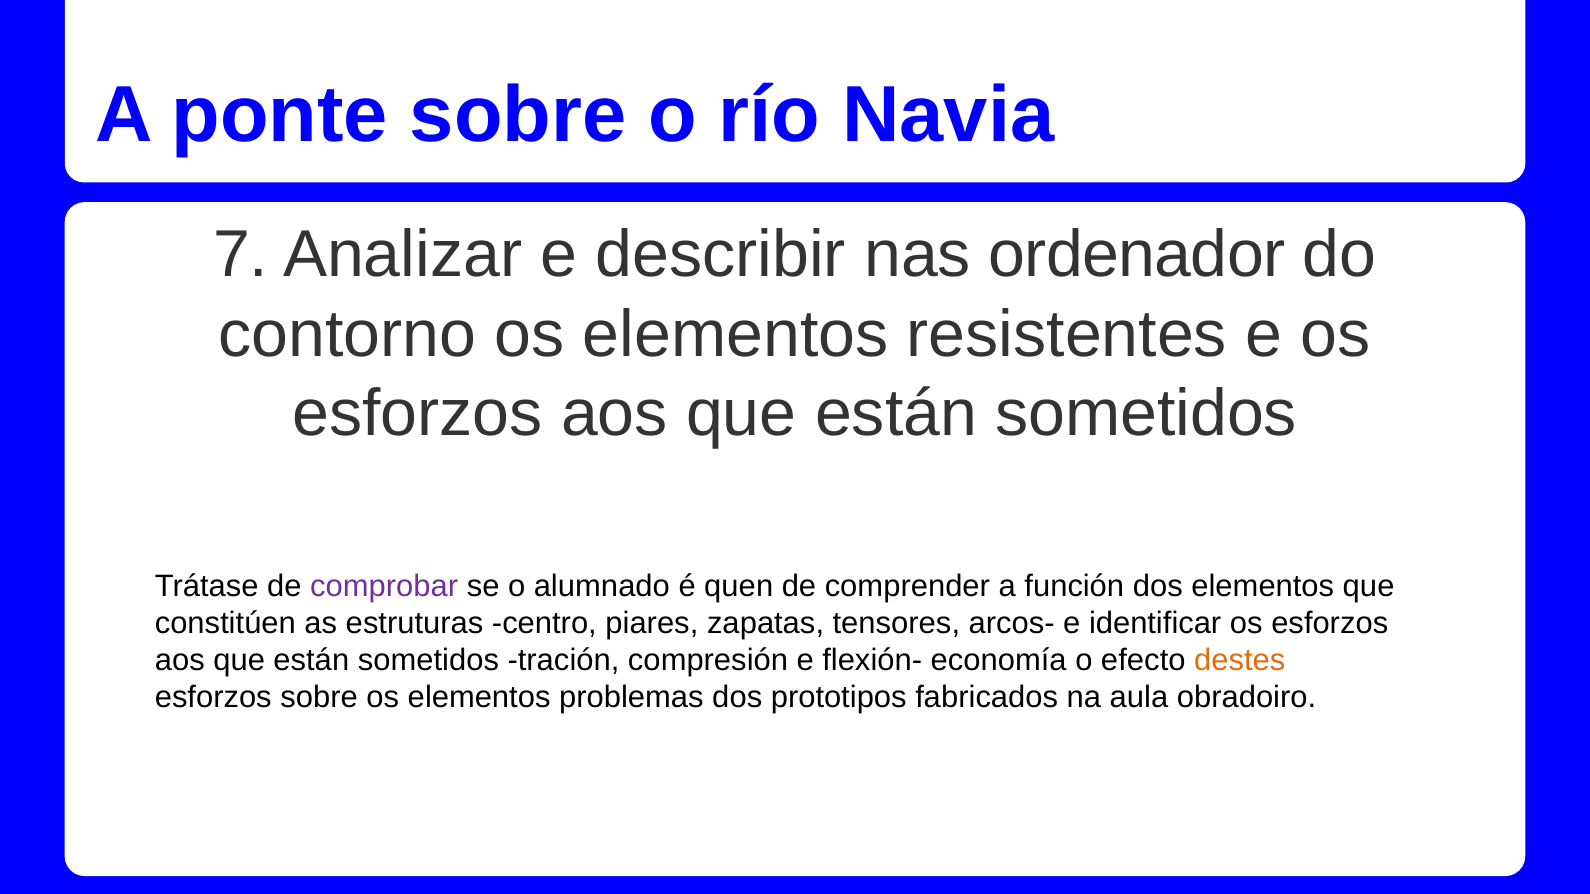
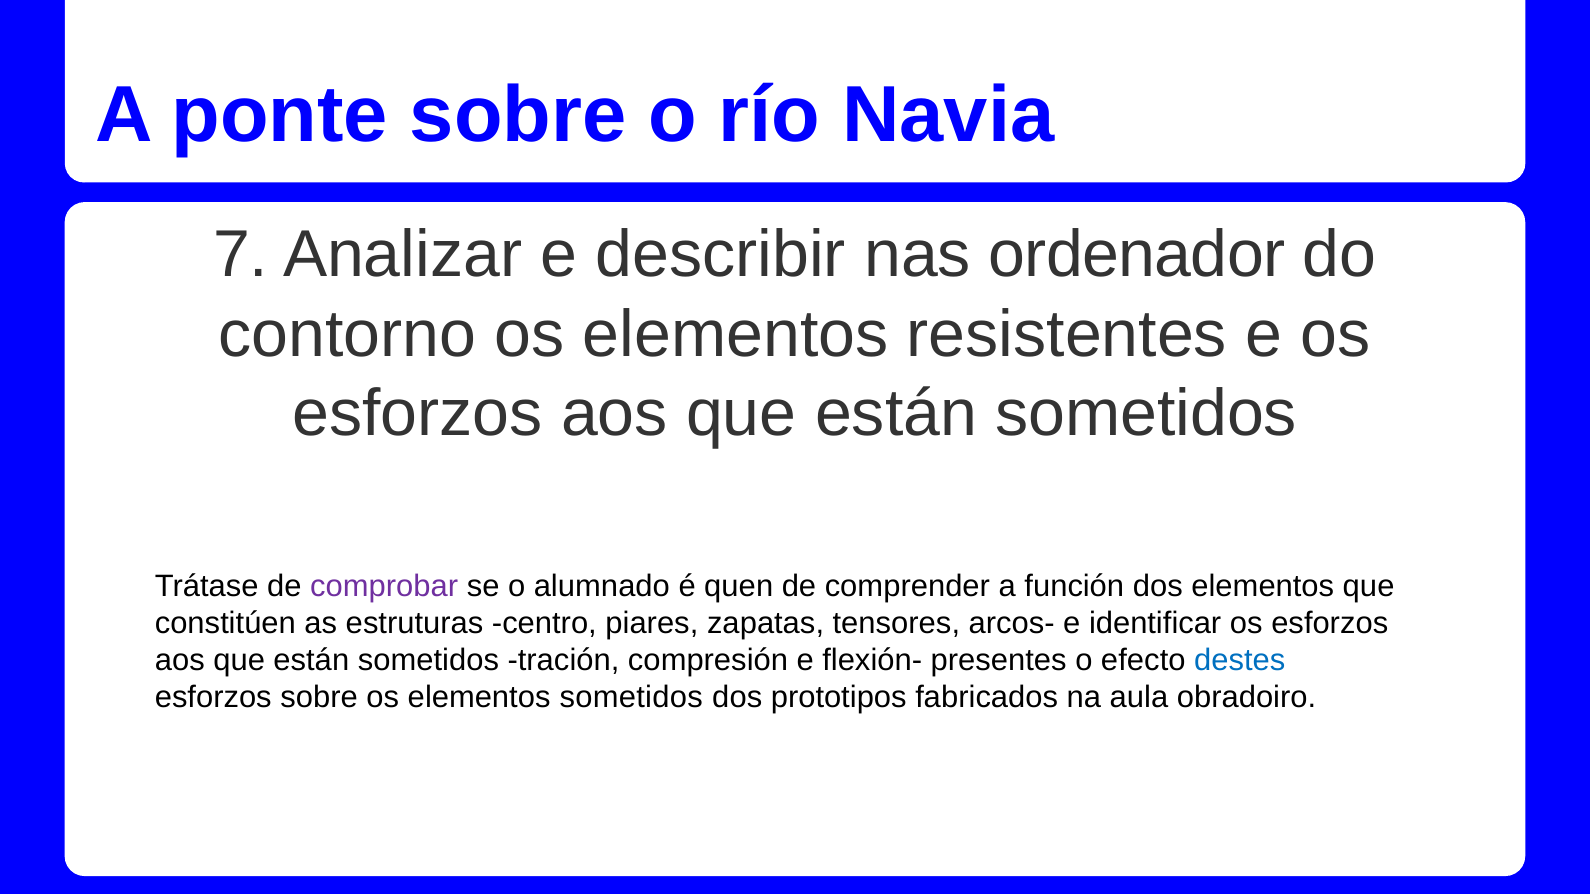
economía: economía -> presentes (999, 661)
destes colour: orange -> blue (1240, 661)
elementos problemas: problemas -> sometidos (631, 698)
